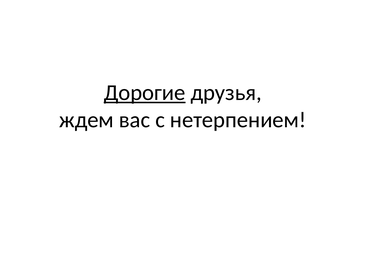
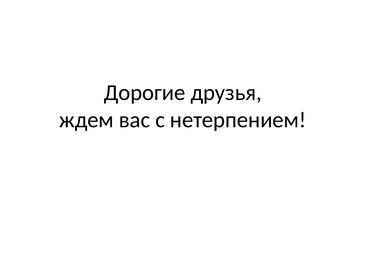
Дорогие underline: present -> none (145, 93)
